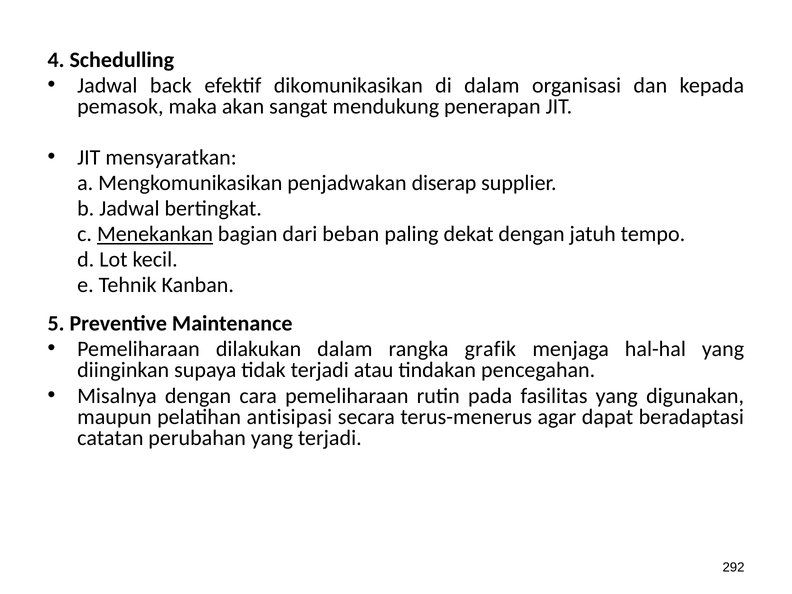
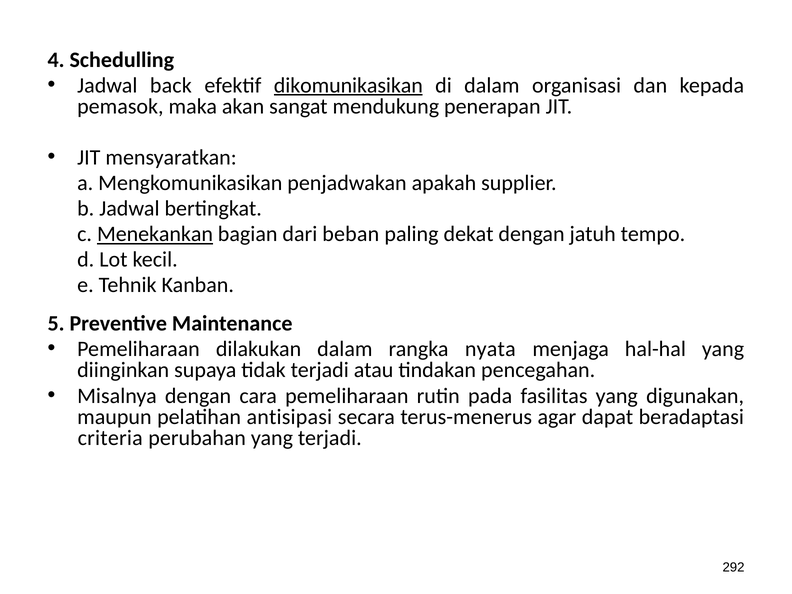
dikomunikasikan underline: none -> present (348, 85)
diserap: diserap -> apakah (444, 183)
grafik: grafik -> nyata (490, 349)
catatan: catatan -> criteria (110, 438)
